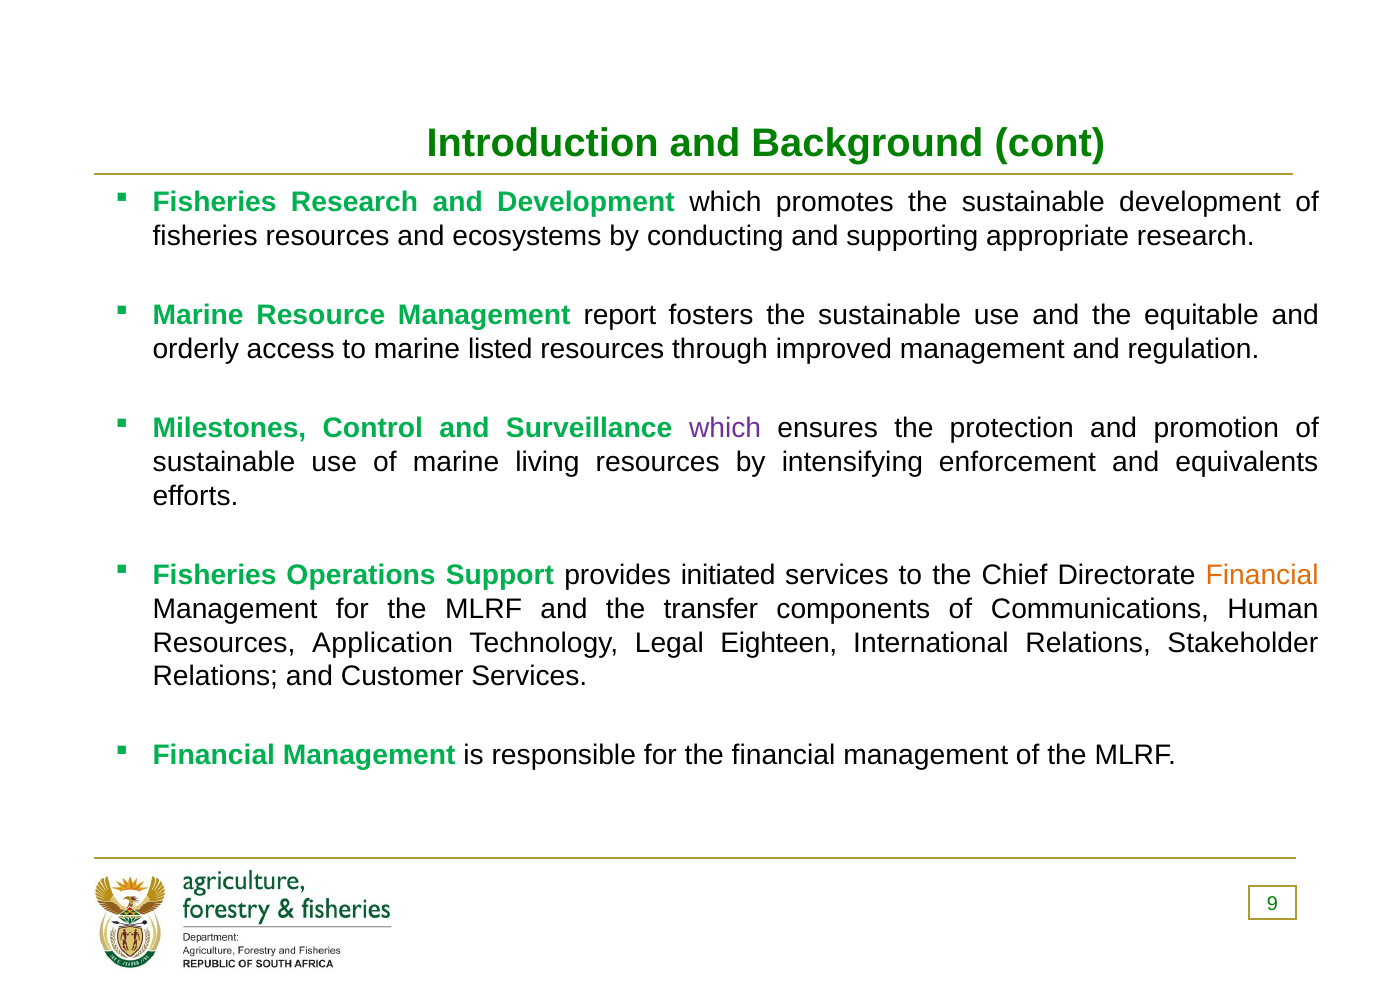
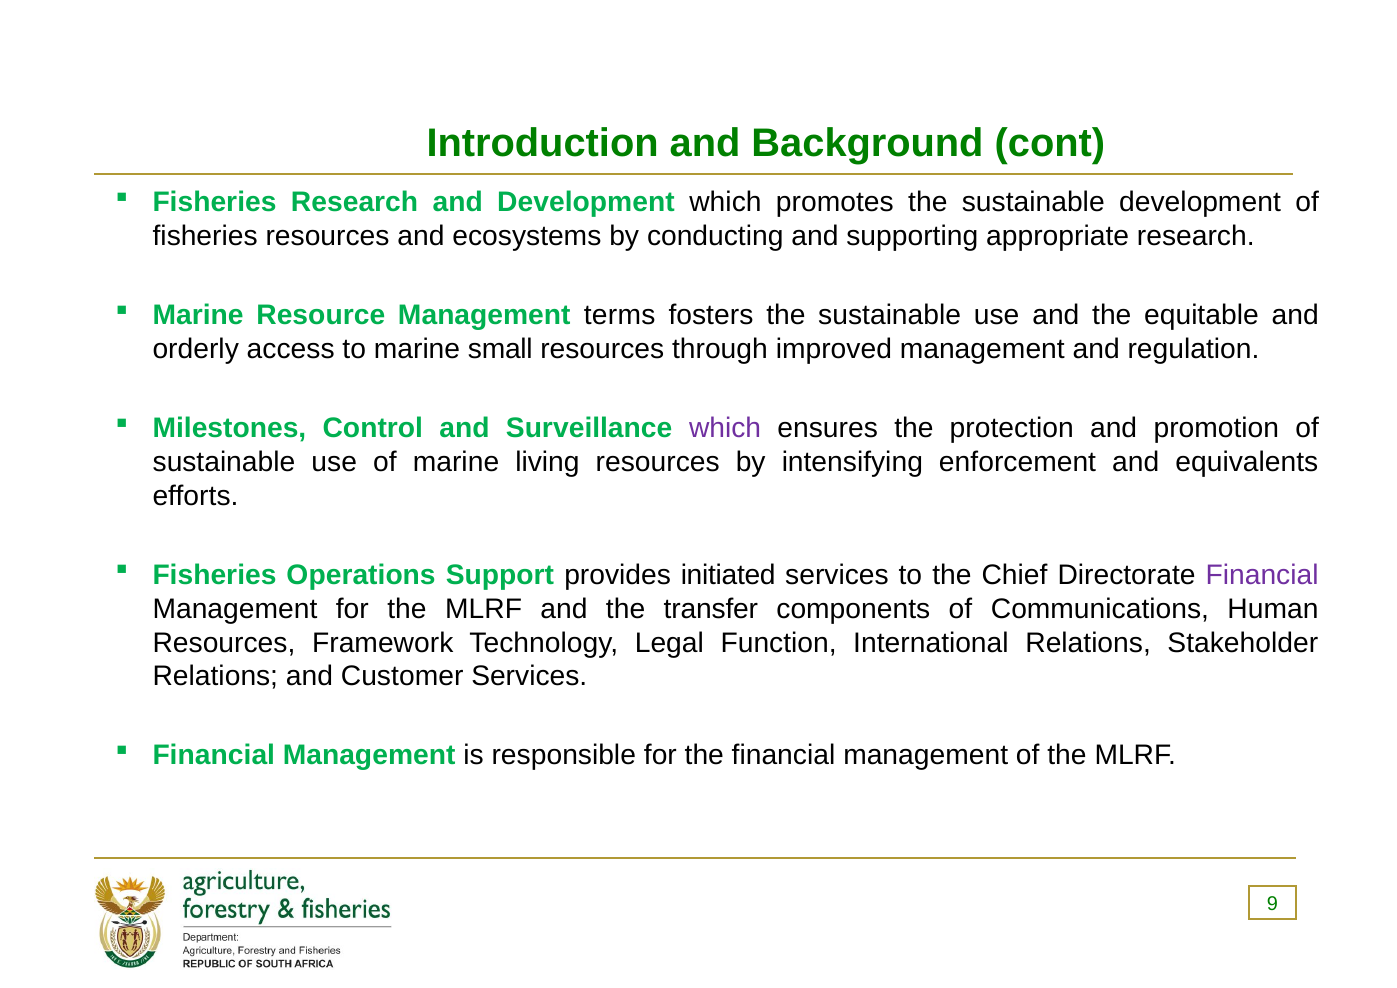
report: report -> terms (620, 315)
listed: listed -> small (500, 349)
Financial colour: orange -> purple (1262, 575)
Application: Application -> Framework (383, 643)
Eighteen: Eighteen -> Function (779, 643)
